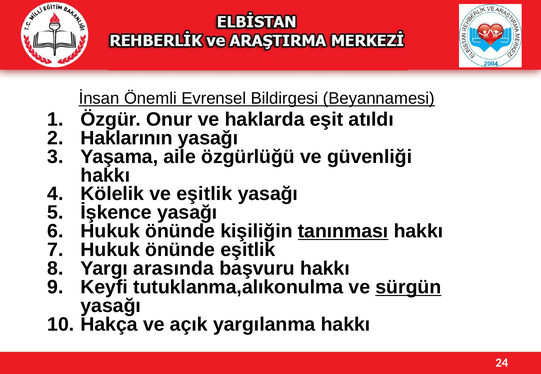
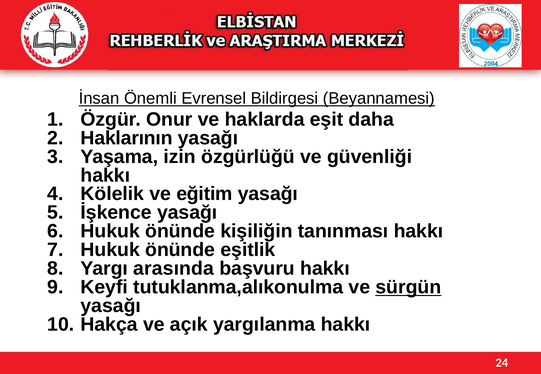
atıldı: atıldı -> daha (371, 120)
aile: aile -> izin (180, 157)
ve eşitlik: eşitlik -> eğitim (204, 194)
tanınması underline: present -> none (343, 232)
